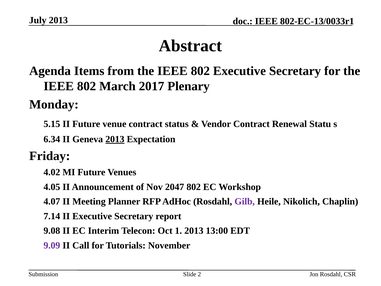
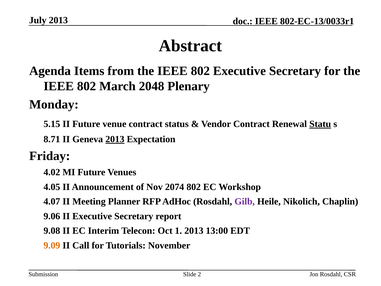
2017: 2017 -> 2048 (152, 86)
Statu underline: none -> present (320, 124)
6.34: 6.34 -> 8.71 (52, 139)
2047: 2047 -> 2074 (175, 187)
7.14: 7.14 -> 9.06 (52, 216)
9.09 colour: purple -> orange (52, 245)
